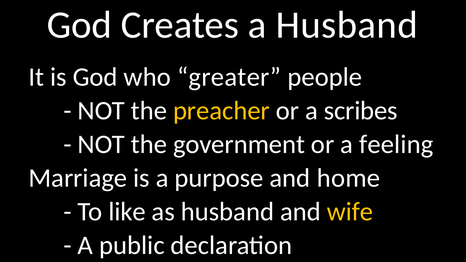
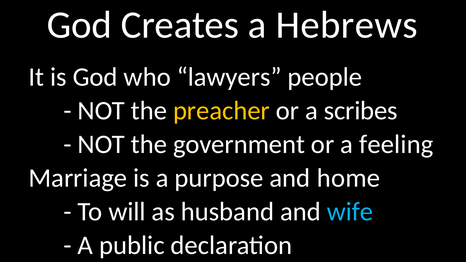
a Husband: Husband -> Hebrews (347, 25)
greater: greater -> lawyers (229, 77)
like: like -> will (127, 212)
wife colour: yellow -> light blue (350, 212)
